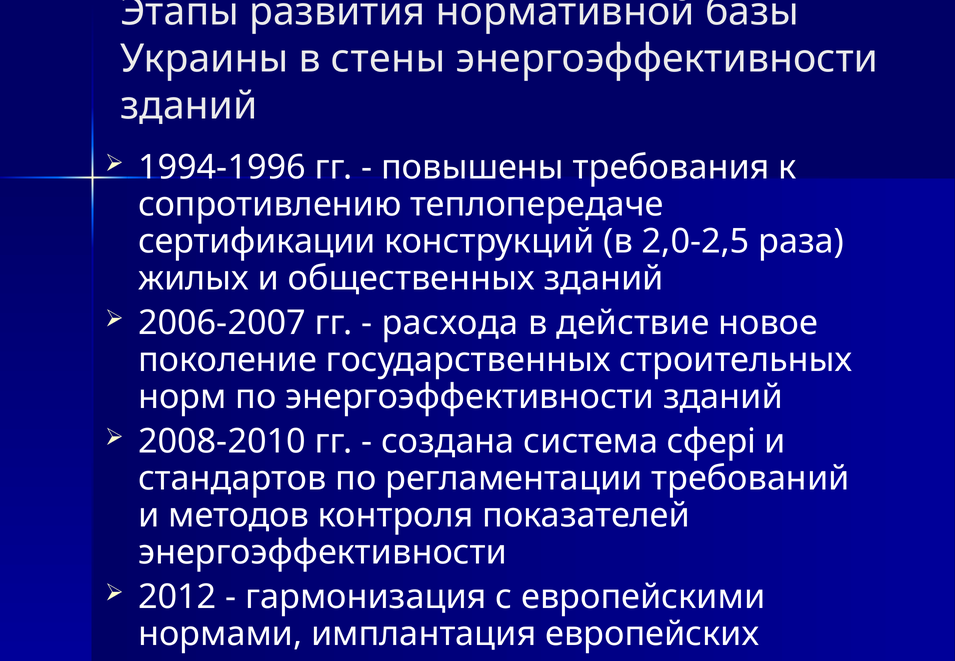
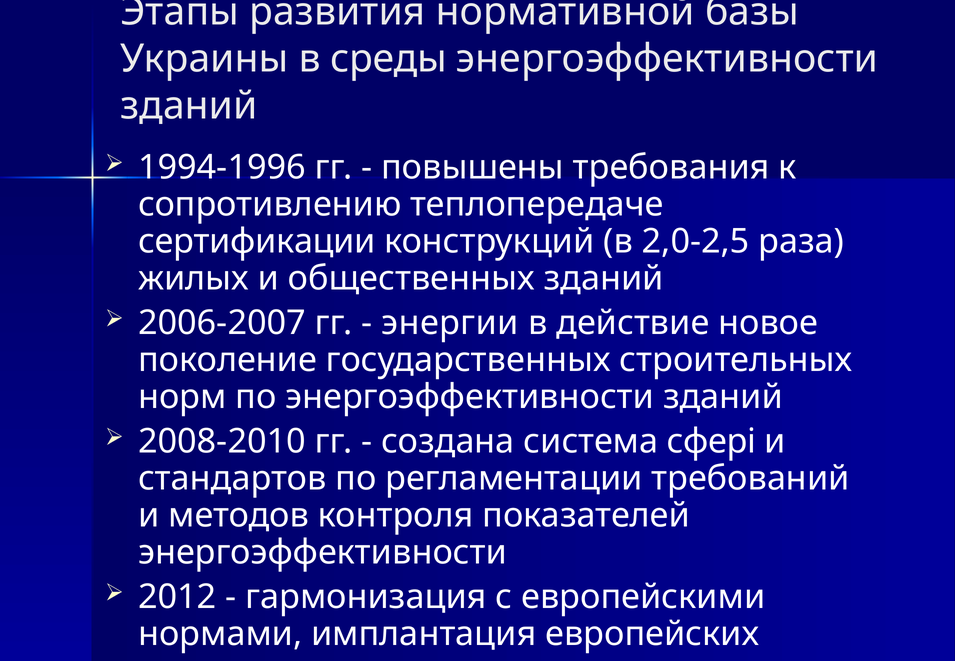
стены: стены -> среды (389, 59)
расхода: расхода -> энергии (450, 323)
